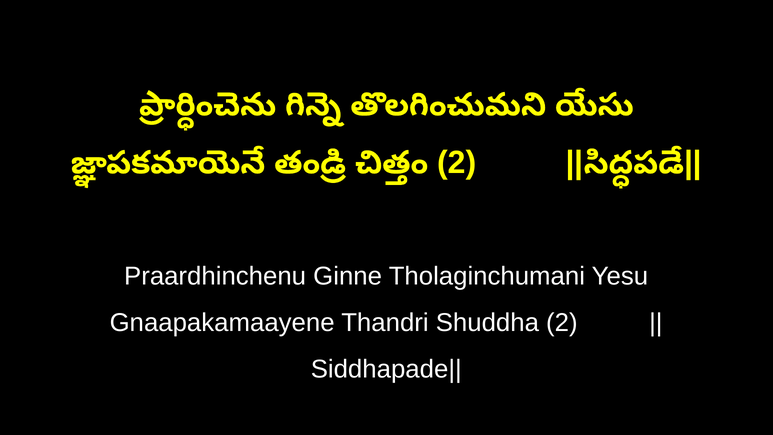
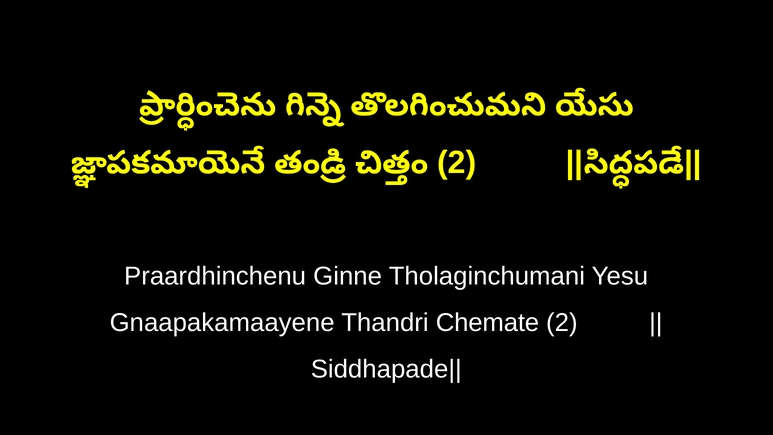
Shuddha: Shuddha -> Chemate (487, 323)
